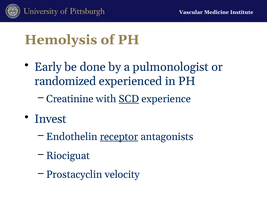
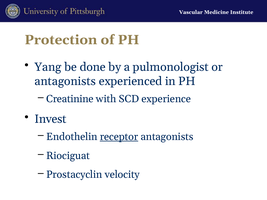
Hemolysis: Hemolysis -> Protection (61, 40)
Early: Early -> Yang (48, 67)
randomized: randomized -> antagonists (65, 81)
SCD underline: present -> none (129, 99)
